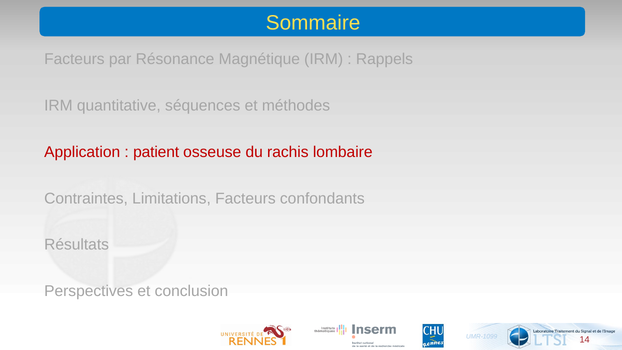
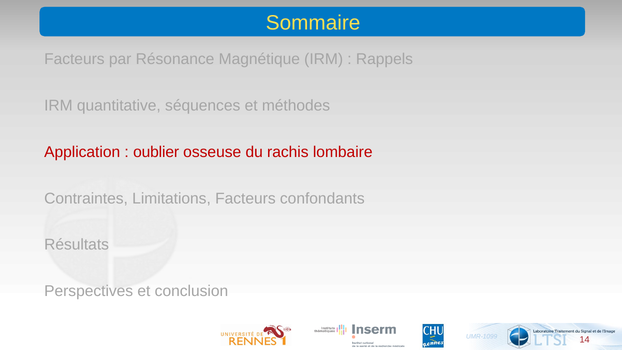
patient: patient -> oublier (156, 152)
